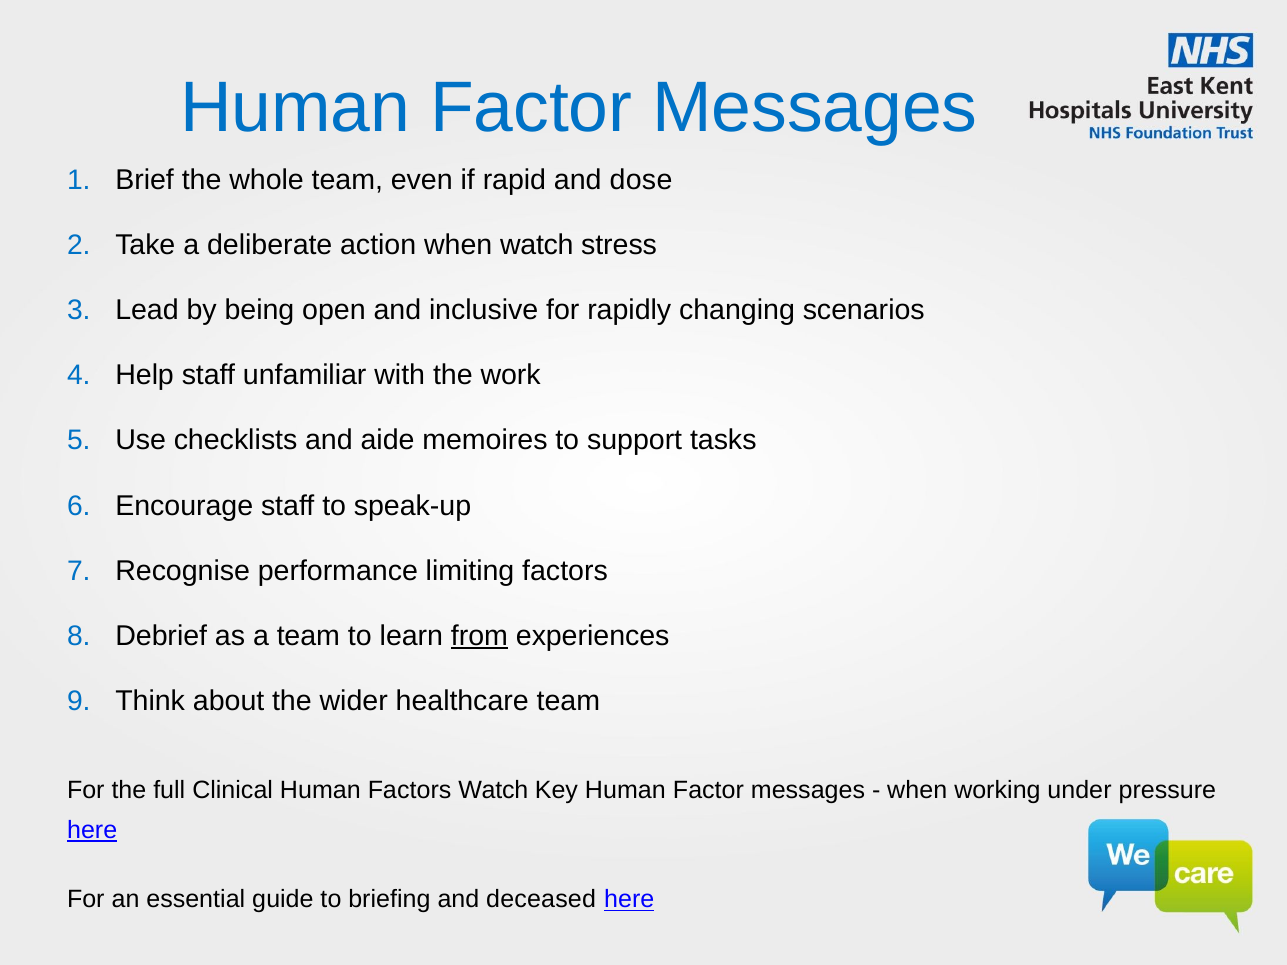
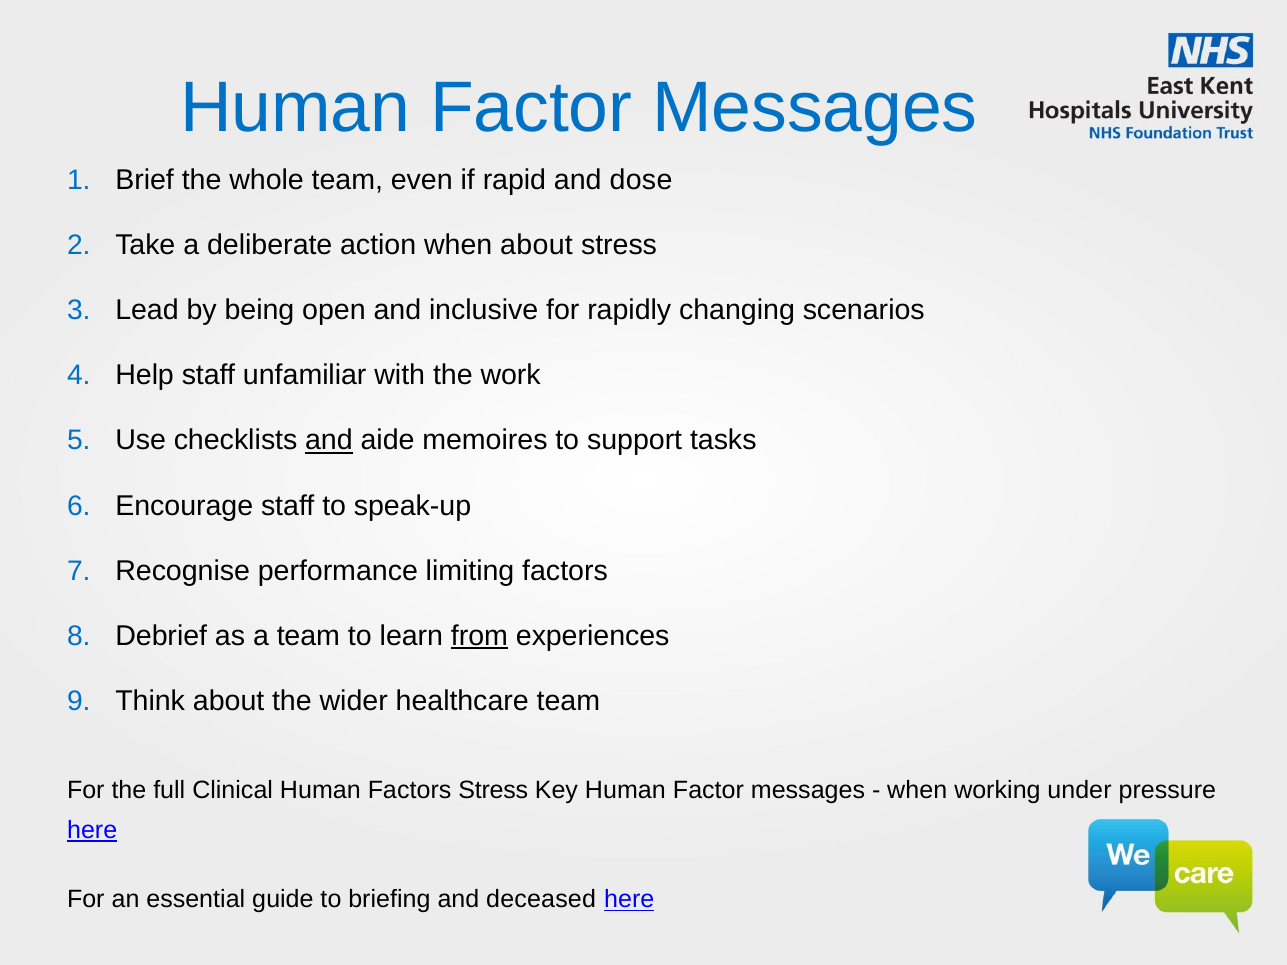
when watch: watch -> about (537, 245)
and underline: none -> present (329, 441)
Factors Watch: Watch -> Stress (493, 791)
